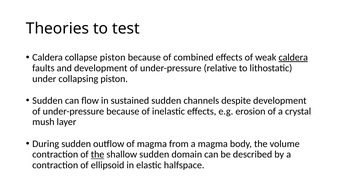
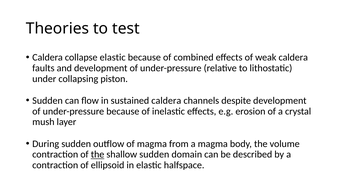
collapse piston: piston -> elastic (113, 57)
caldera underline: present -> none (293, 57)
sustained sudden: sudden -> caldera (166, 101)
